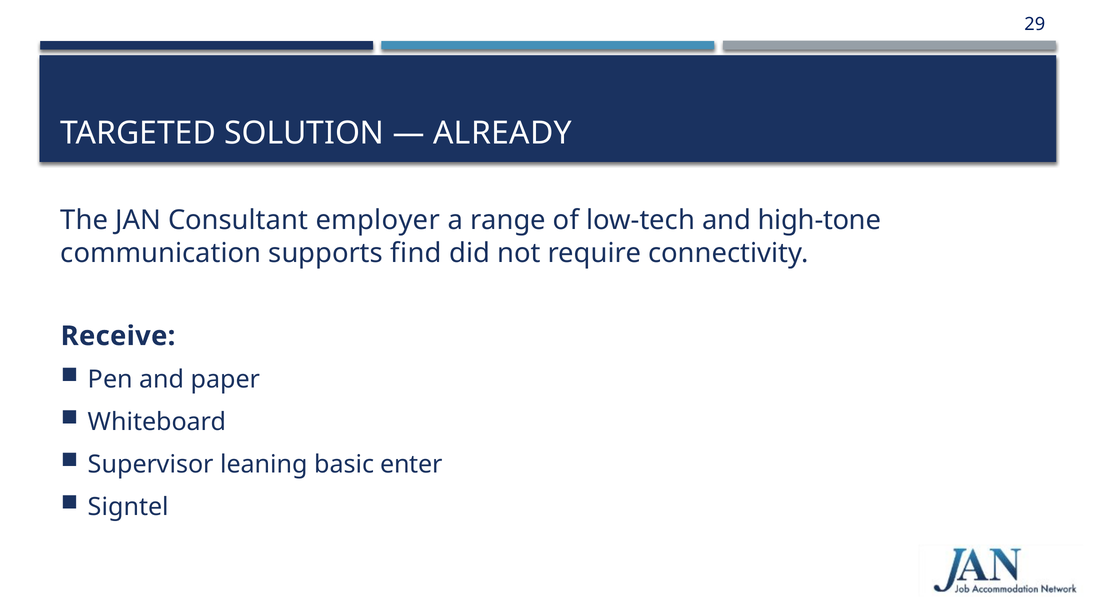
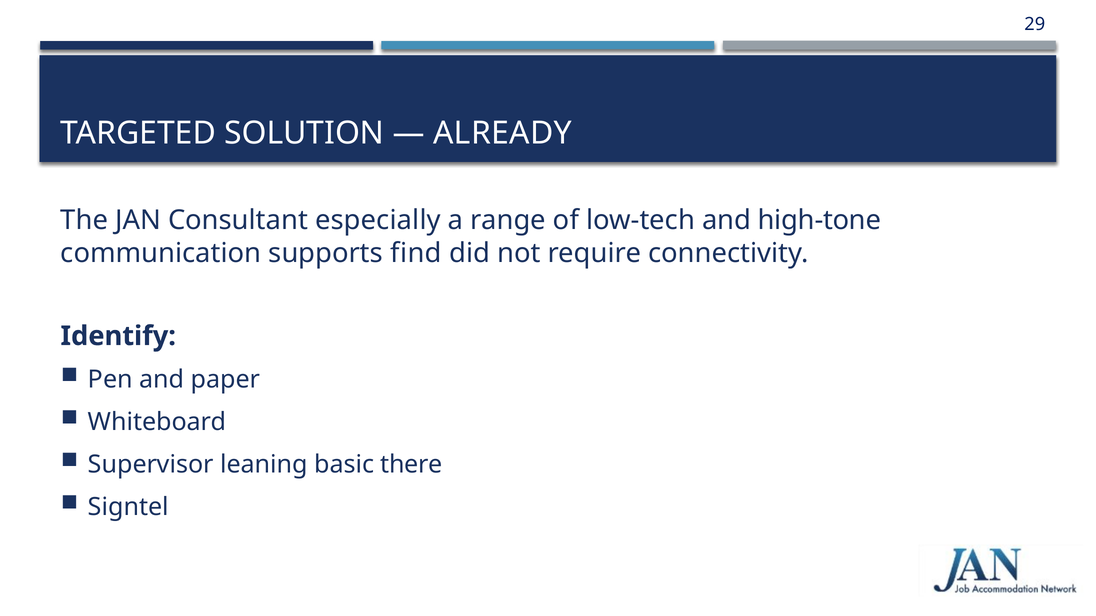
employer: employer -> especially (378, 220)
Receive: Receive -> Identify (118, 336)
enter: enter -> there (411, 465)
